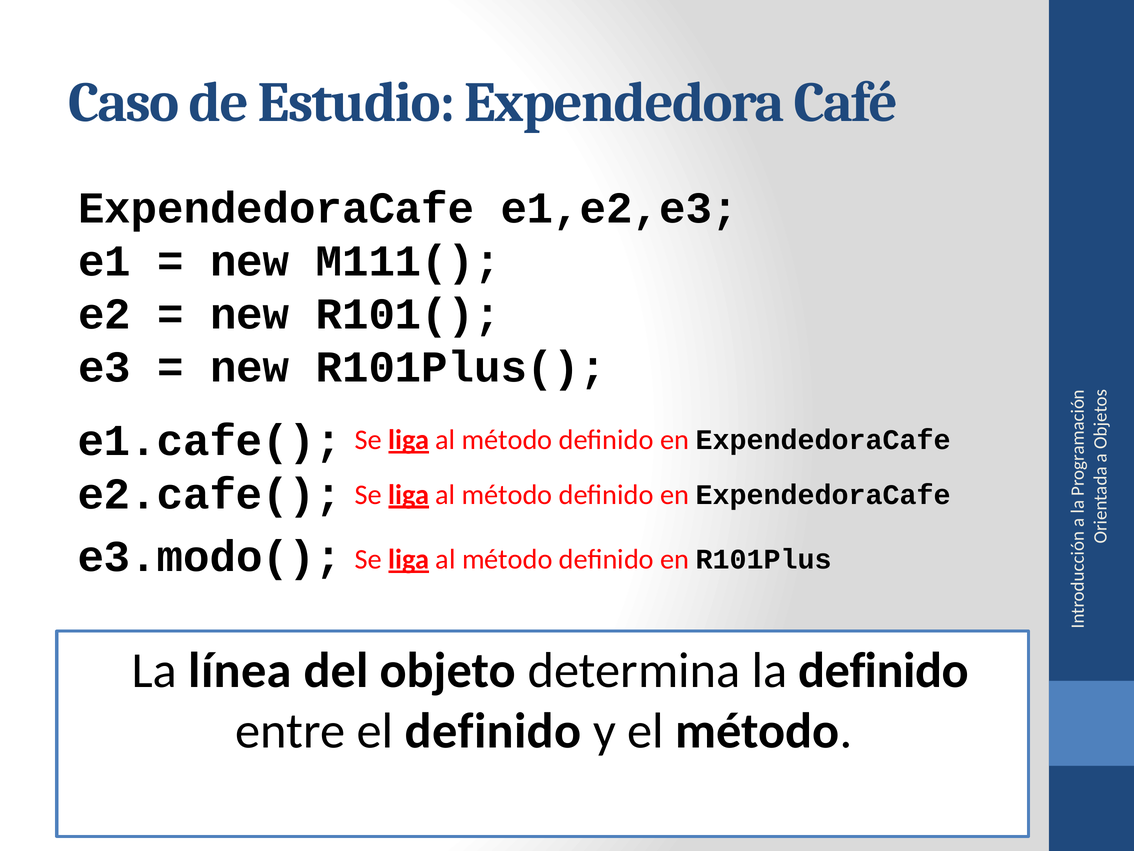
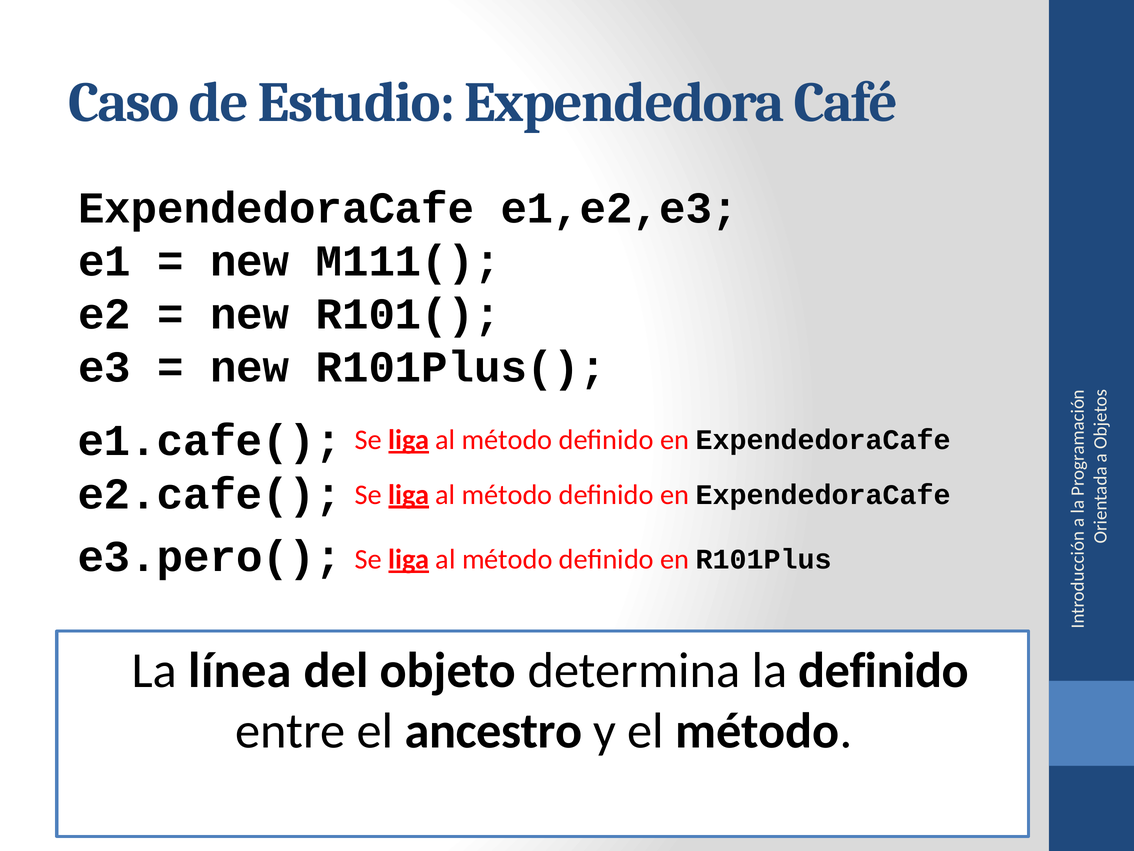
e3.modo(: e3.modo( -> e3.pero( (210, 556)
el definido: definido -> ancestro (494, 731)
